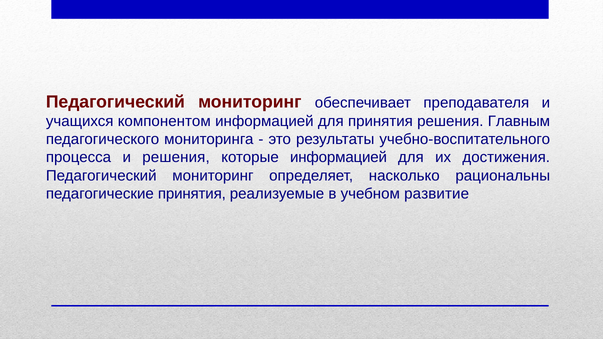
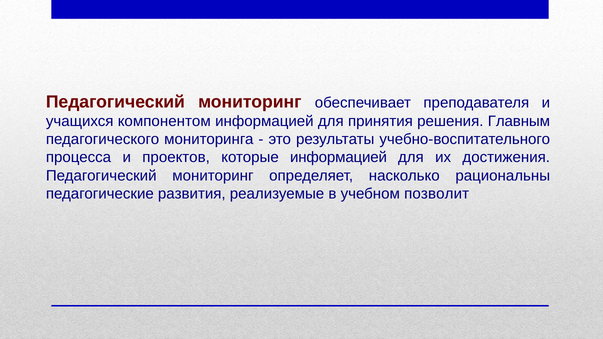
и решения: решения -> проектов (176, 158)
педагогические принятия: принятия -> развития (192, 194)
развитие: развитие -> позволит (437, 194)
